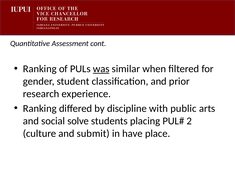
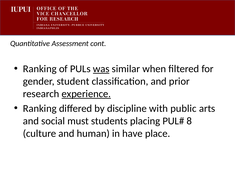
experience underline: none -> present (86, 94)
solve: solve -> must (78, 121)
2: 2 -> 8 (189, 121)
submit: submit -> human (93, 134)
